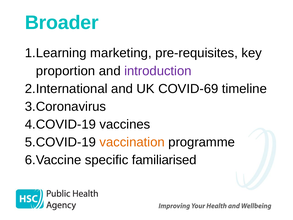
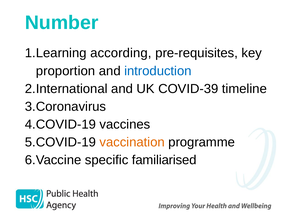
Broader: Broader -> Number (62, 23)
marketing: marketing -> according (121, 53)
introduction colour: purple -> blue (158, 71)
COVID-69: COVID-69 -> COVID-39 (188, 89)
